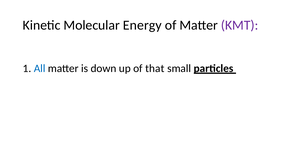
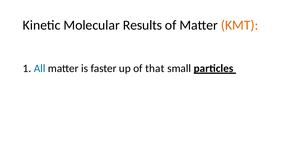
Energy: Energy -> Results (142, 25)
KMT colour: purple -> orange (240, 25)
down: down -> faster (104, 68)
